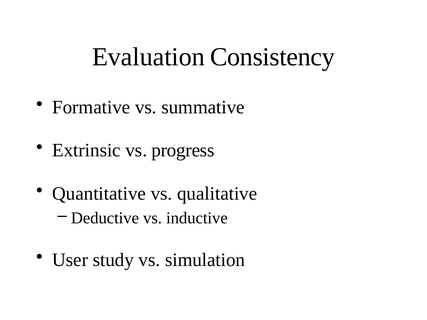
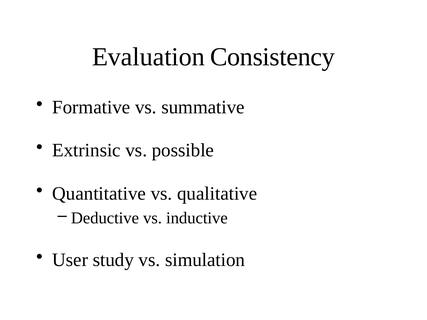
progress: progress -> possible (183, 150)
